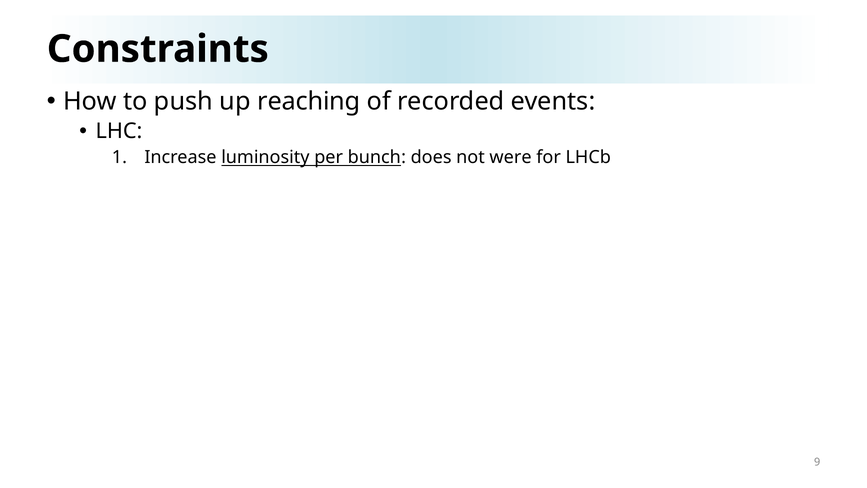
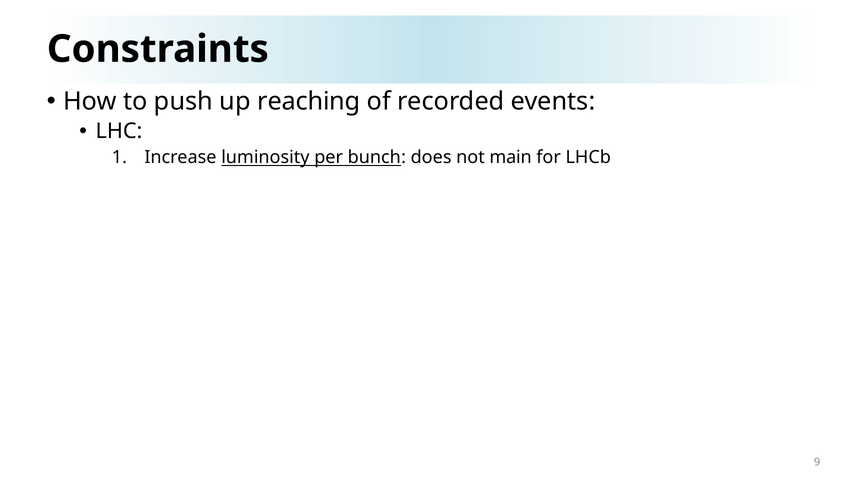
were: were -> main (511, 157)
